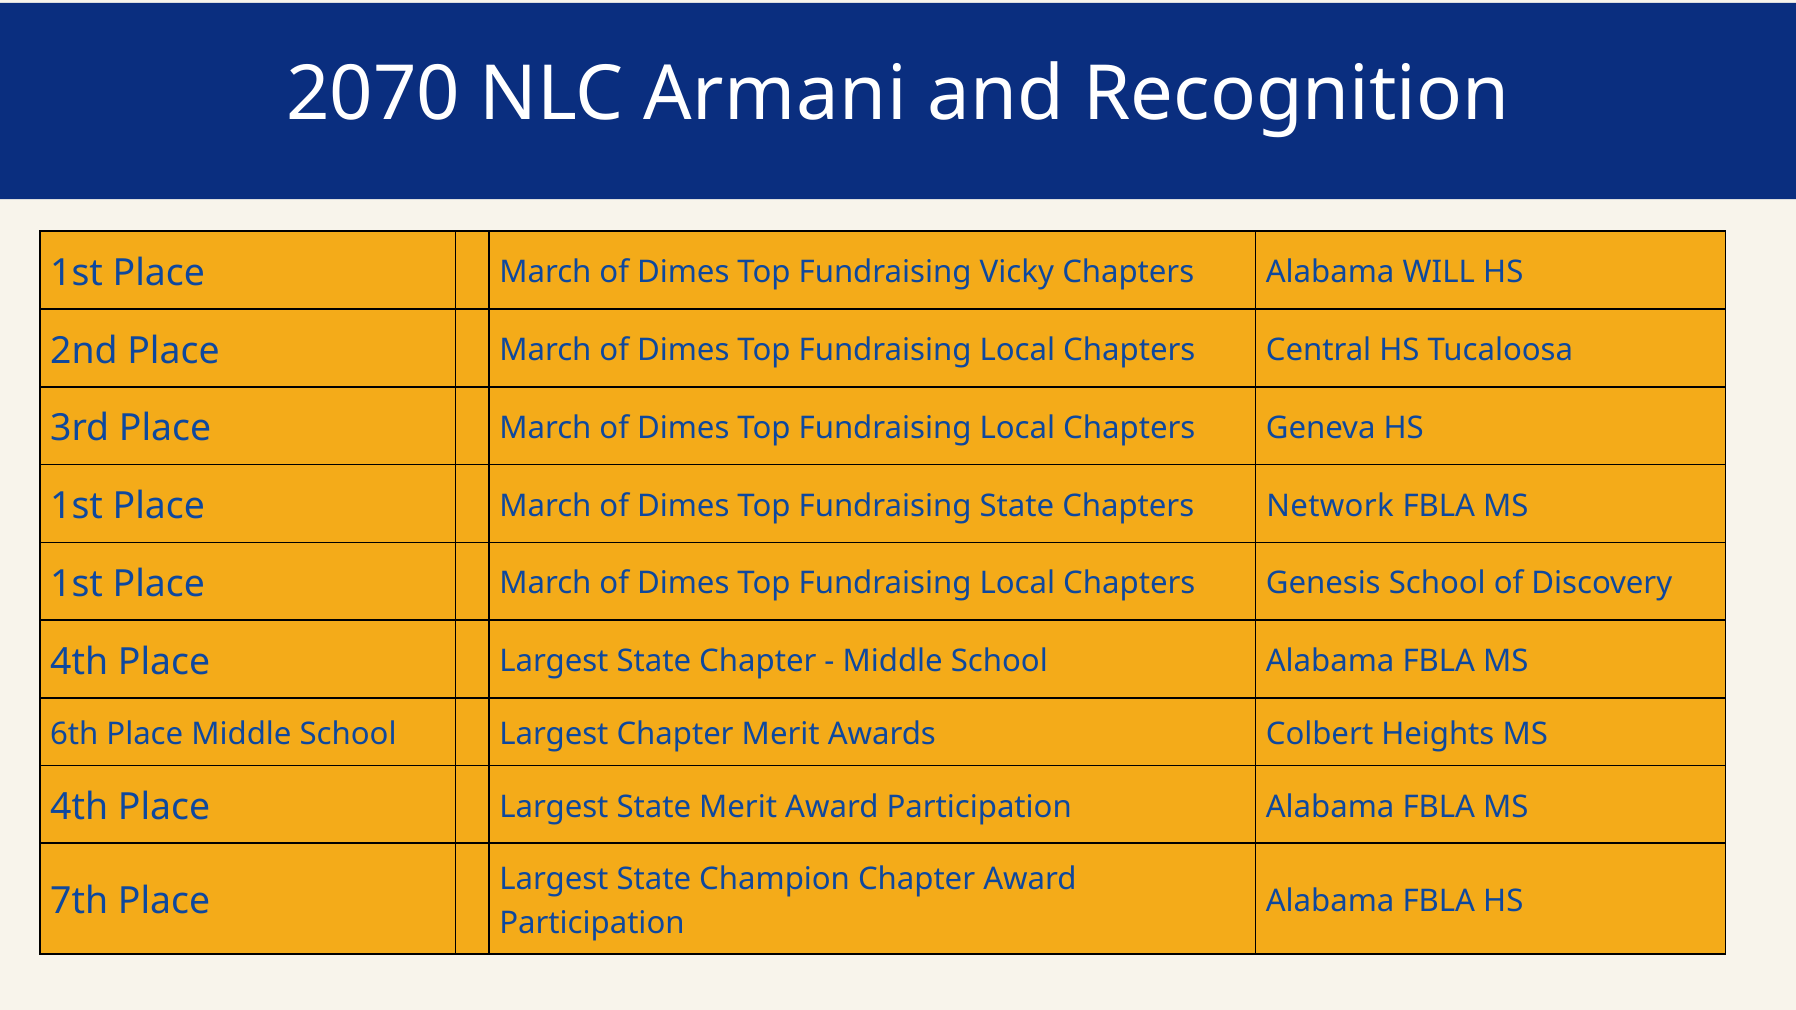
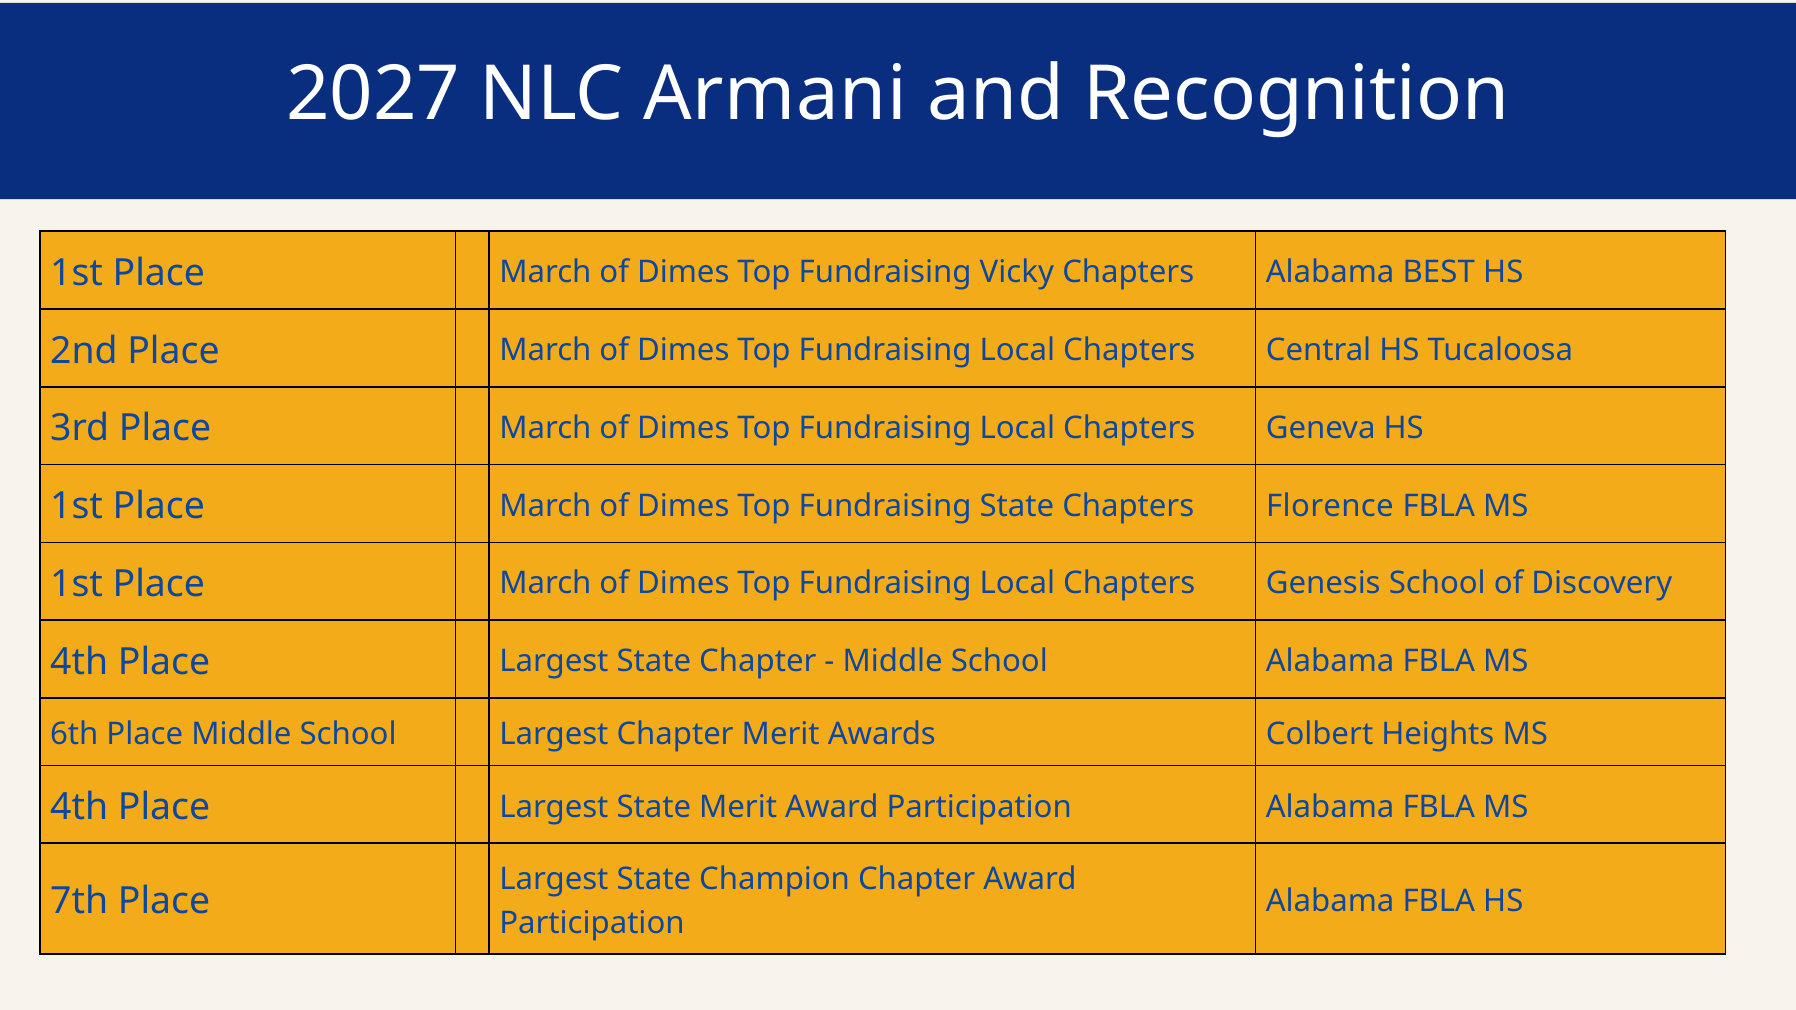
2070: 2070 -> 2027 (373, 94)
WILL: WILL -> BEST (1439, 273)
Network: Network -> Florence (1330, 506)
